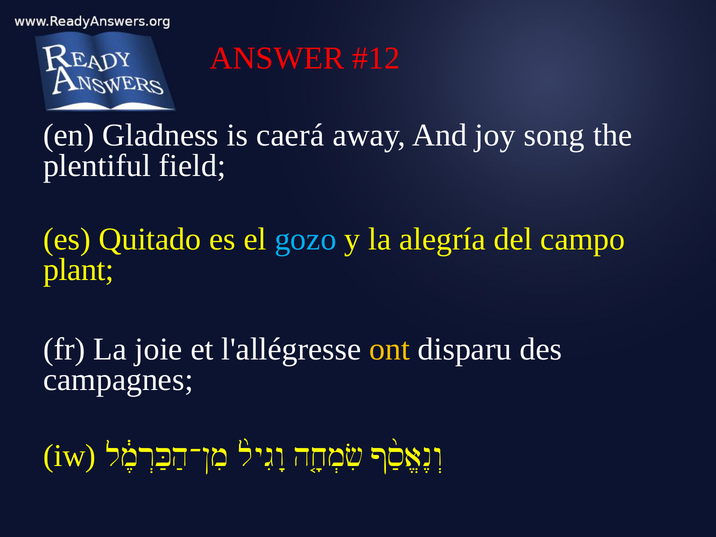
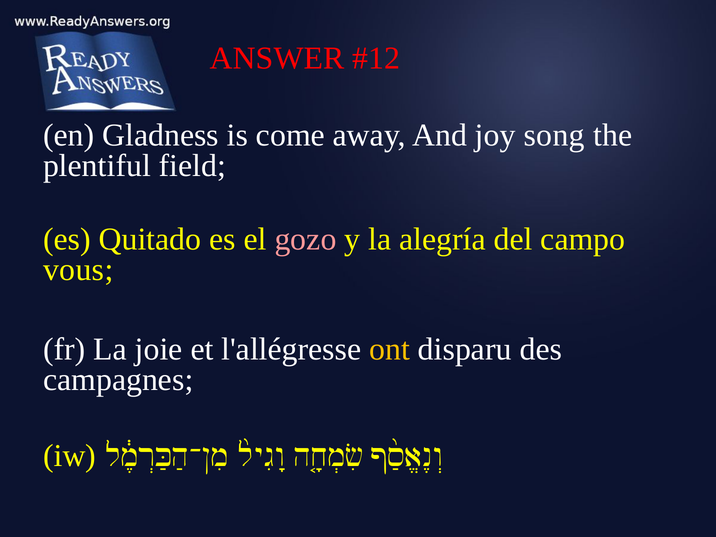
caerá: caerá -> come (290, 135)
gozo colour: light blue -> pink (305, 239)
plant: plant -> vous (78, 270)
